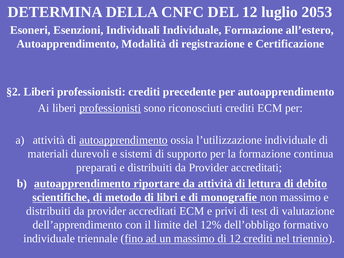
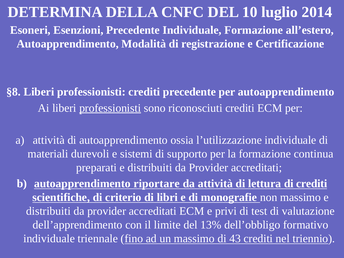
DEL 12: 12 -> 10 (250, 12)
2053: 2053 -> 2014 (317, 12)
Esenzioni Individuali: Individuali -> Precedente (133, 30)
§2: §2 -> §8 (14, 92)
autoapprendimento underline: present -> none (123, 140)
di debito: debito -> crediti (312, 184)
metodo: metodo -> criterio (123, 197)
12%: 12% -> 13% (211, 225)
di 12: 12 -> 43 (235, 239)
